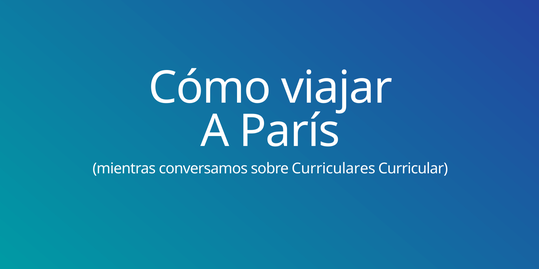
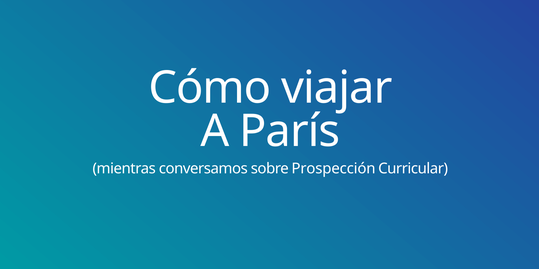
Curriculares: Curriculares -> Prospección (334, 169)
